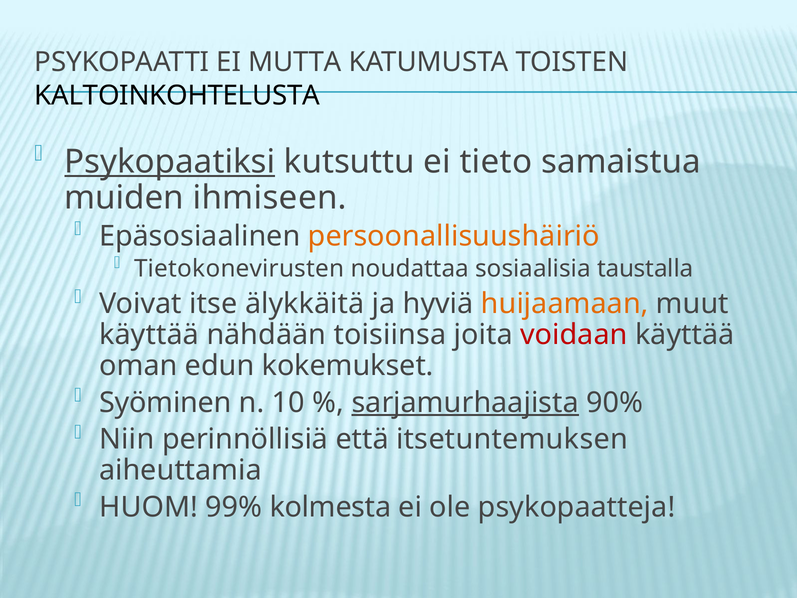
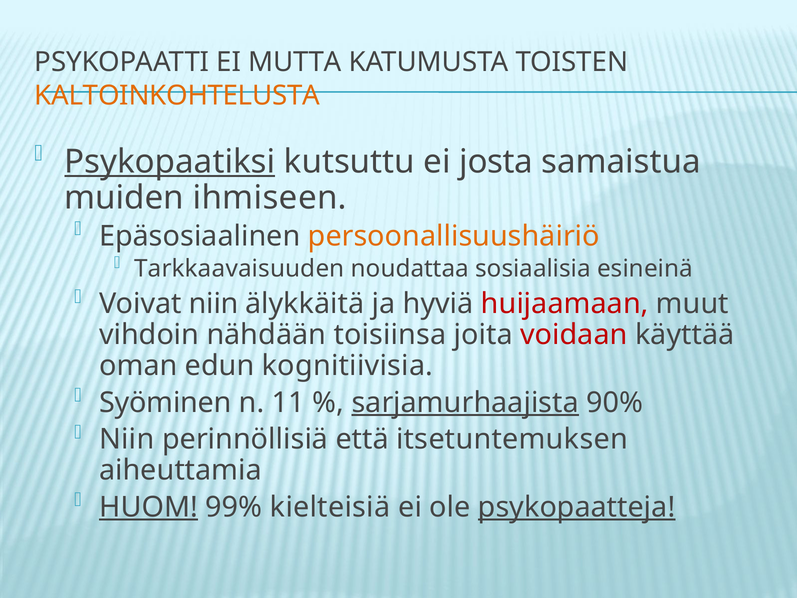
KALTOINKOHTELUSTA colour: black -> orange (177, 95)
tieto: tieto -> josta (496, 162)
Tietokonevirusten: Tietokonevirusten -> Tarkkaavaisuuden (239, 269)
taustalla: taustalla -> esineinä (645, 269)
Voivat itse: itse -> niin (214, 304)
huijaamaan colour: orange -> red (565, 304)
käyttää: käyttää -> vihdoin (149, 335)
kokemukset: kokemukset -> kognitiivisia (348, 366)
10: 10 -> 11 (288, 402)
HUOM underline: none -> present (149, 507)
kolmesta: kolmesta -> kielteisiä (330, 507)
psykopaatteja underline: none -> present (577, 507)
